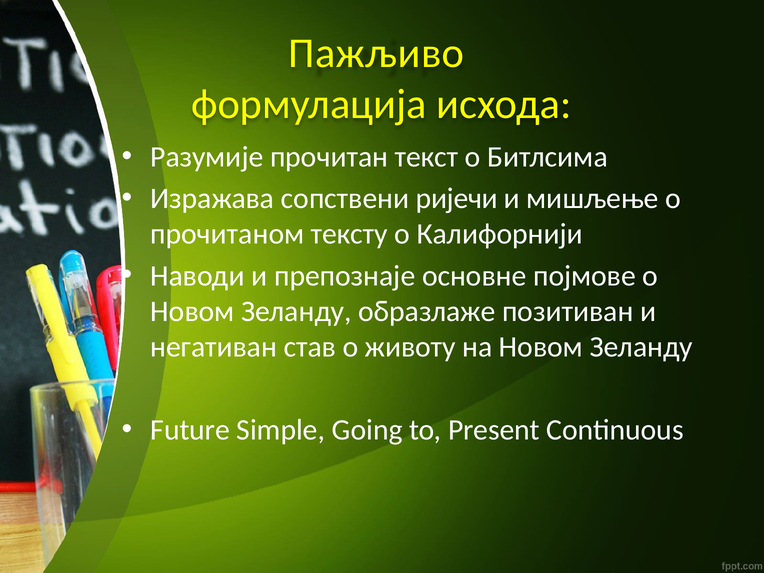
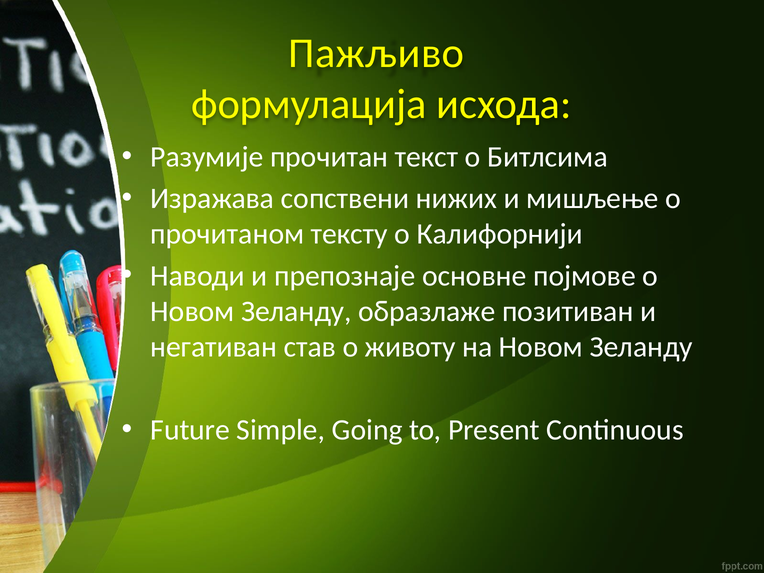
ријечи: ријечи -> нижих (457, 199)
